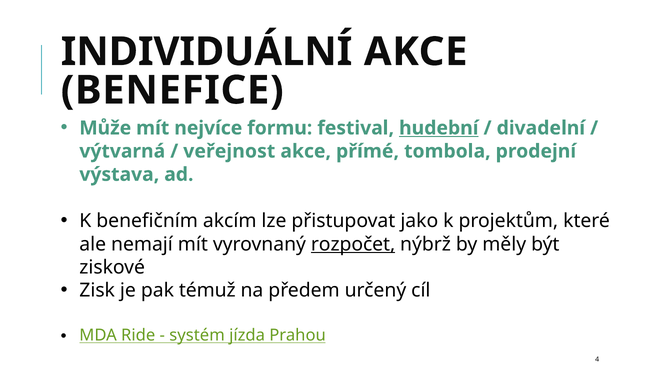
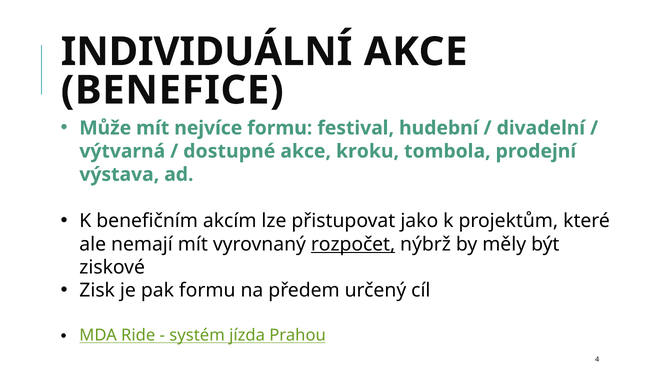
hudební underline: present -> none (439, 128)
veřejnost: veřejnost -> dostupné (229, 151)
přímé: přímé -> kroku (368, 151)
pak témuž: témuž -> formu (207, 291)
